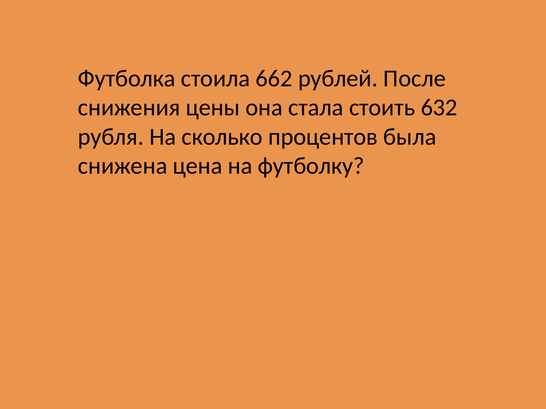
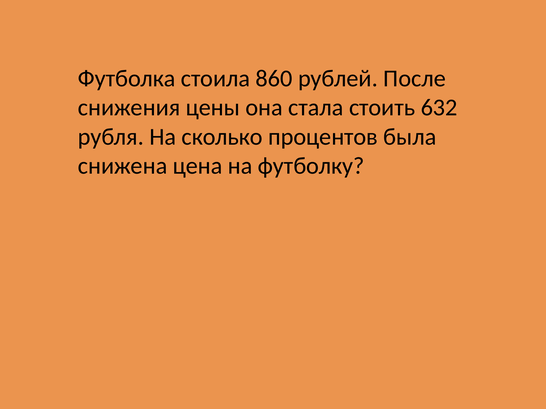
662: 662 -> 860 (274, 79)
